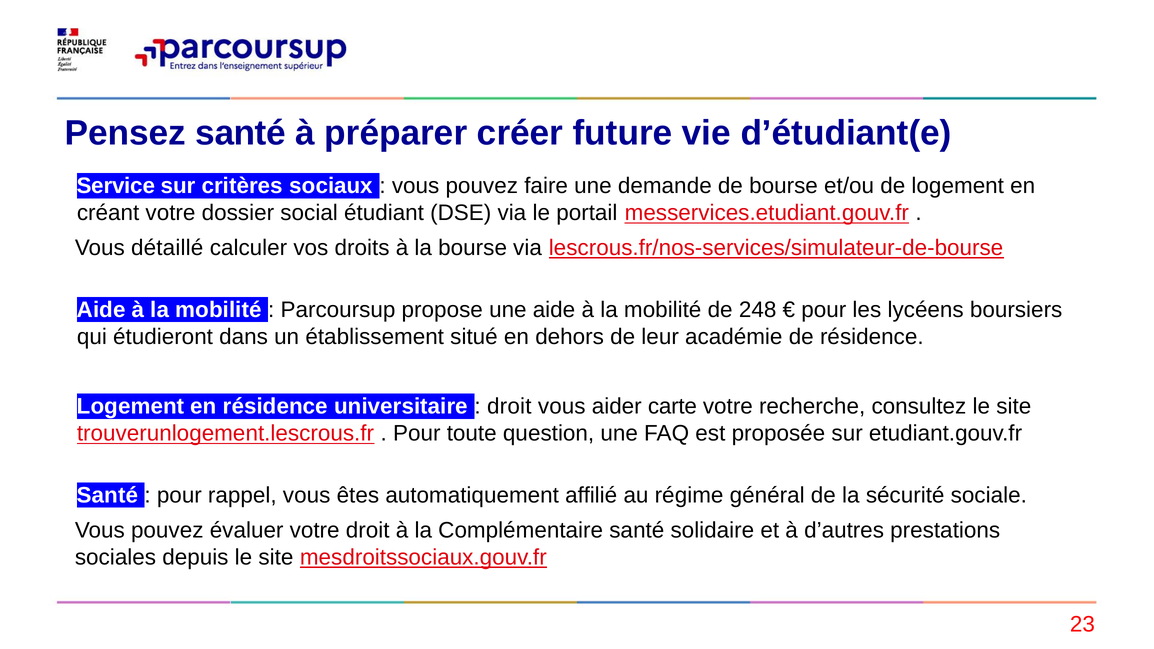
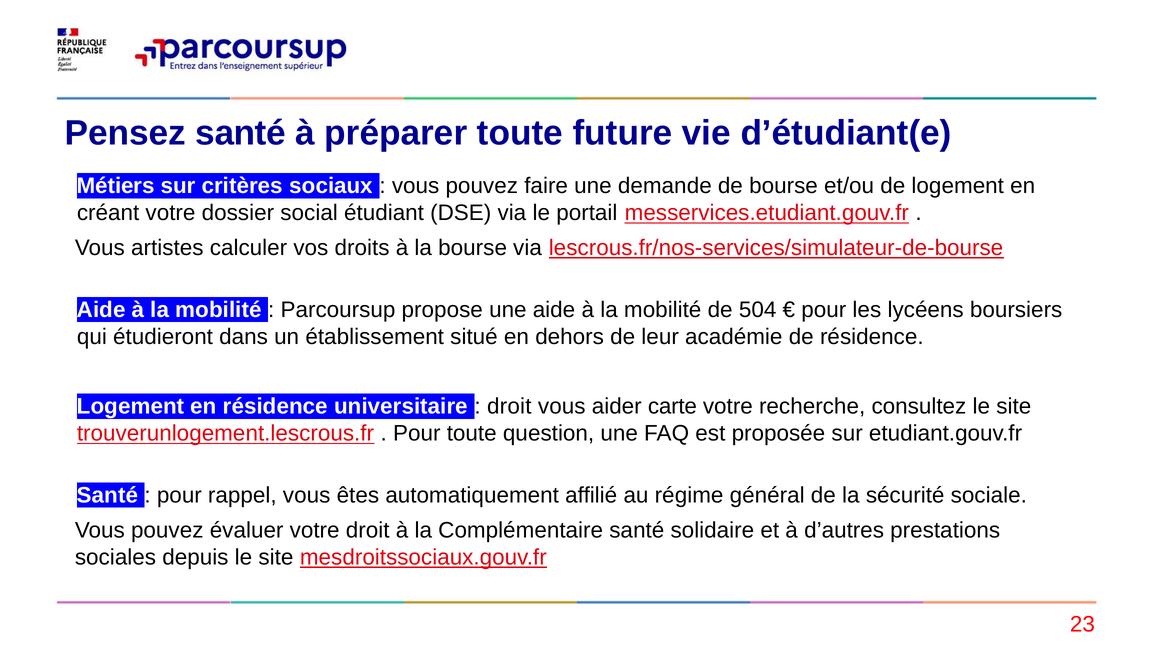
préparer créer: créer -> toute (520, 133)
Service: Service -> Métiers (116, 186)
détaillé: détaillé -> artistes (167, 248)
248: 248 -> 504 (758, 310)
